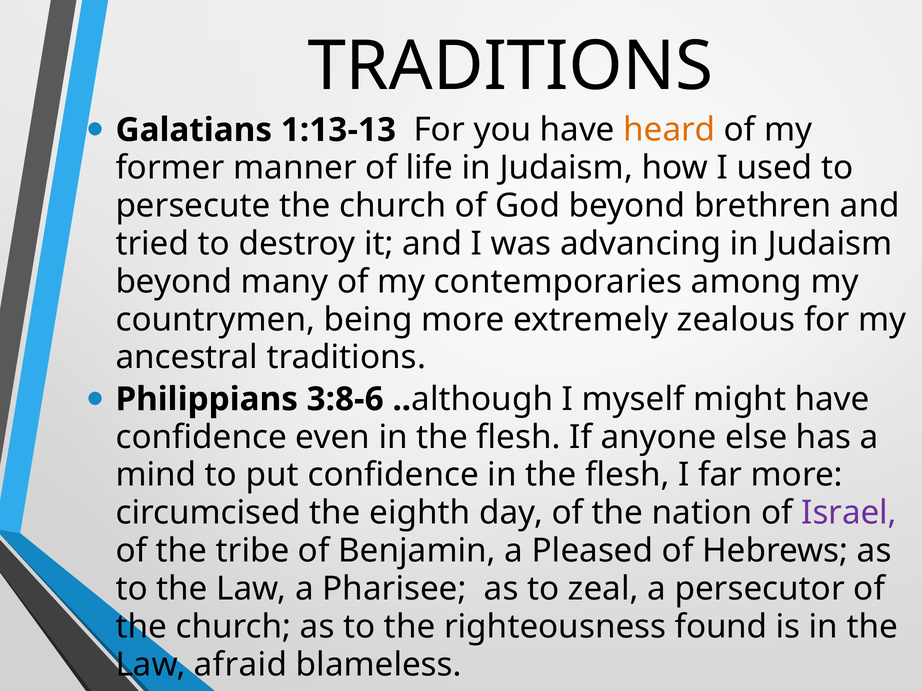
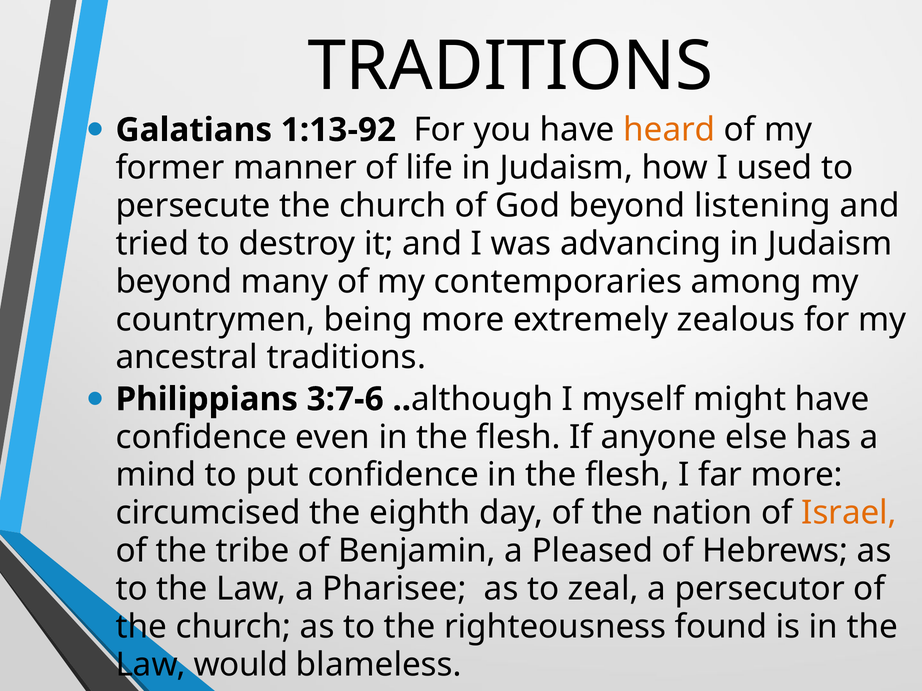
1:13-13: 1:13-13 -> 1:13-92 (338, 130)
brethren: brethren -> listening (763, 206)
3:8-6: 3:8-6 -> 3:7-6 (345, 399)
Israel colour: purple -> orange (849, 513)
afraid: afraid -> would (241, 665)
